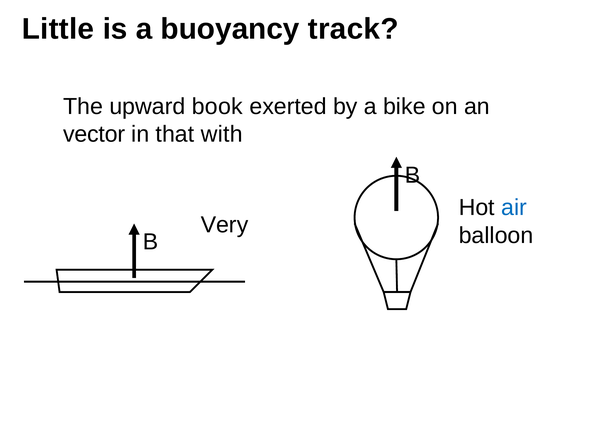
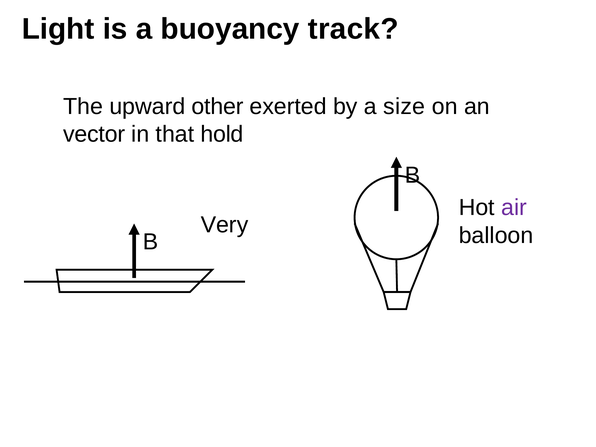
Little: Little -> Light (58, 29)
book: book -> other (218, 106)
bike: bike -> size (404, 106)
with: with -> hold (222, 134)
air colour: blue -> purple (514, 208)
